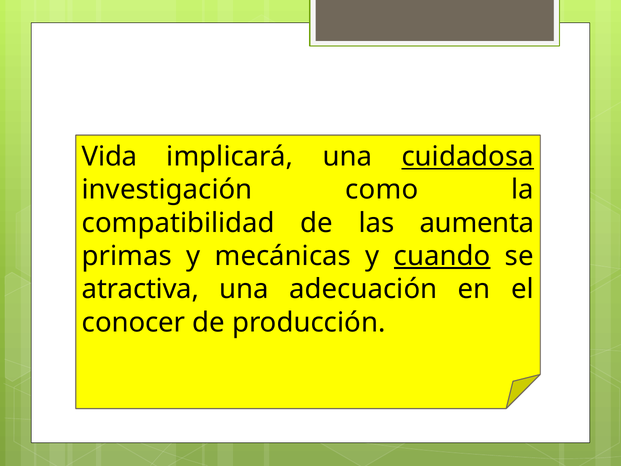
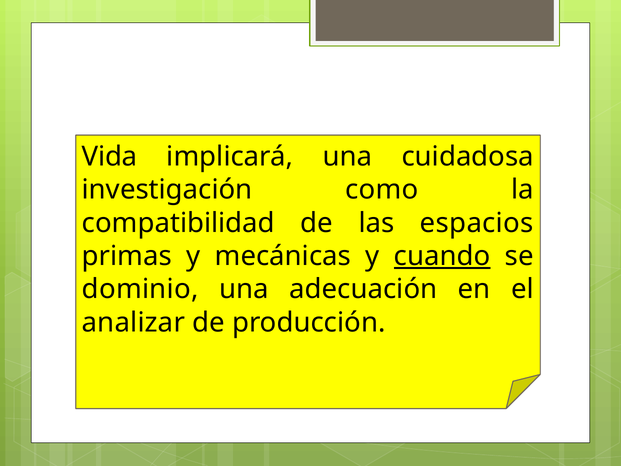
cuidadosa underline: present -> none (468, 157)
aumenta: aumenta -> espacios (477, 223)
atractiva: atractiva -> dominio (140, 289)
conocer: conocer -> analizar (133, 322)
